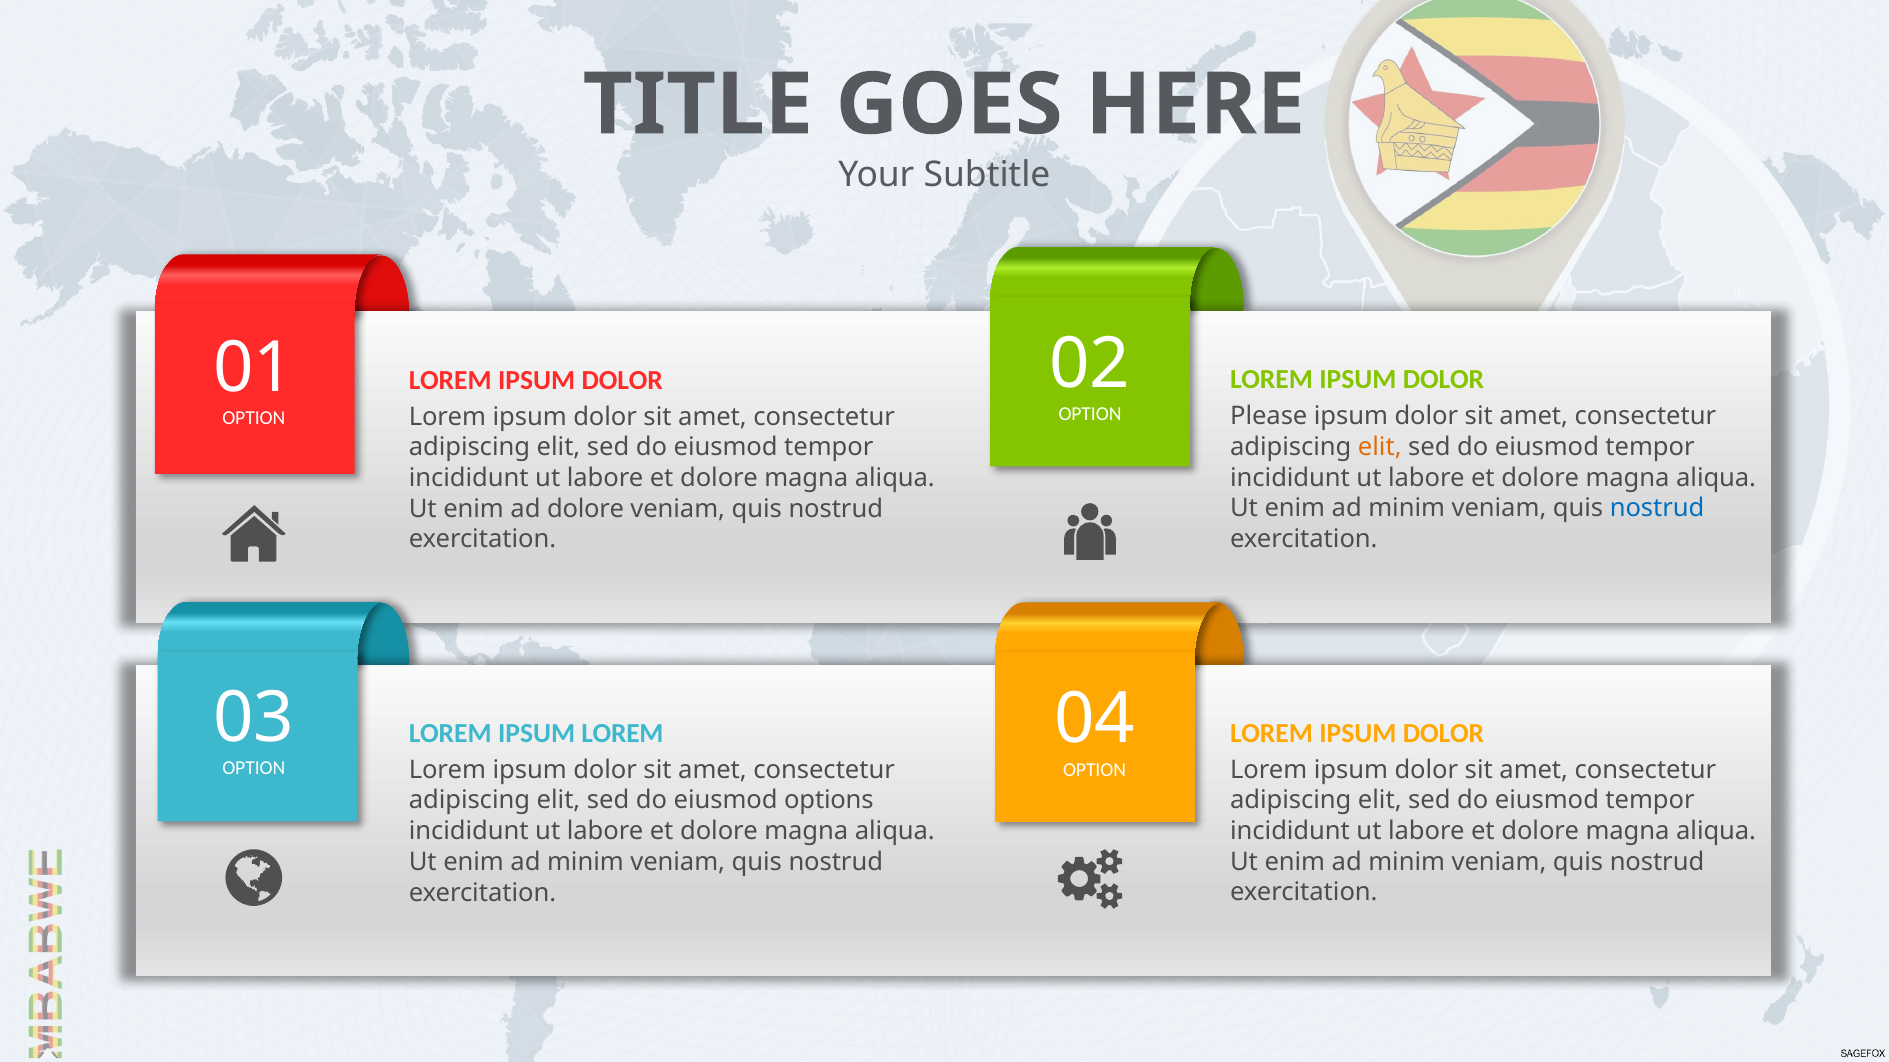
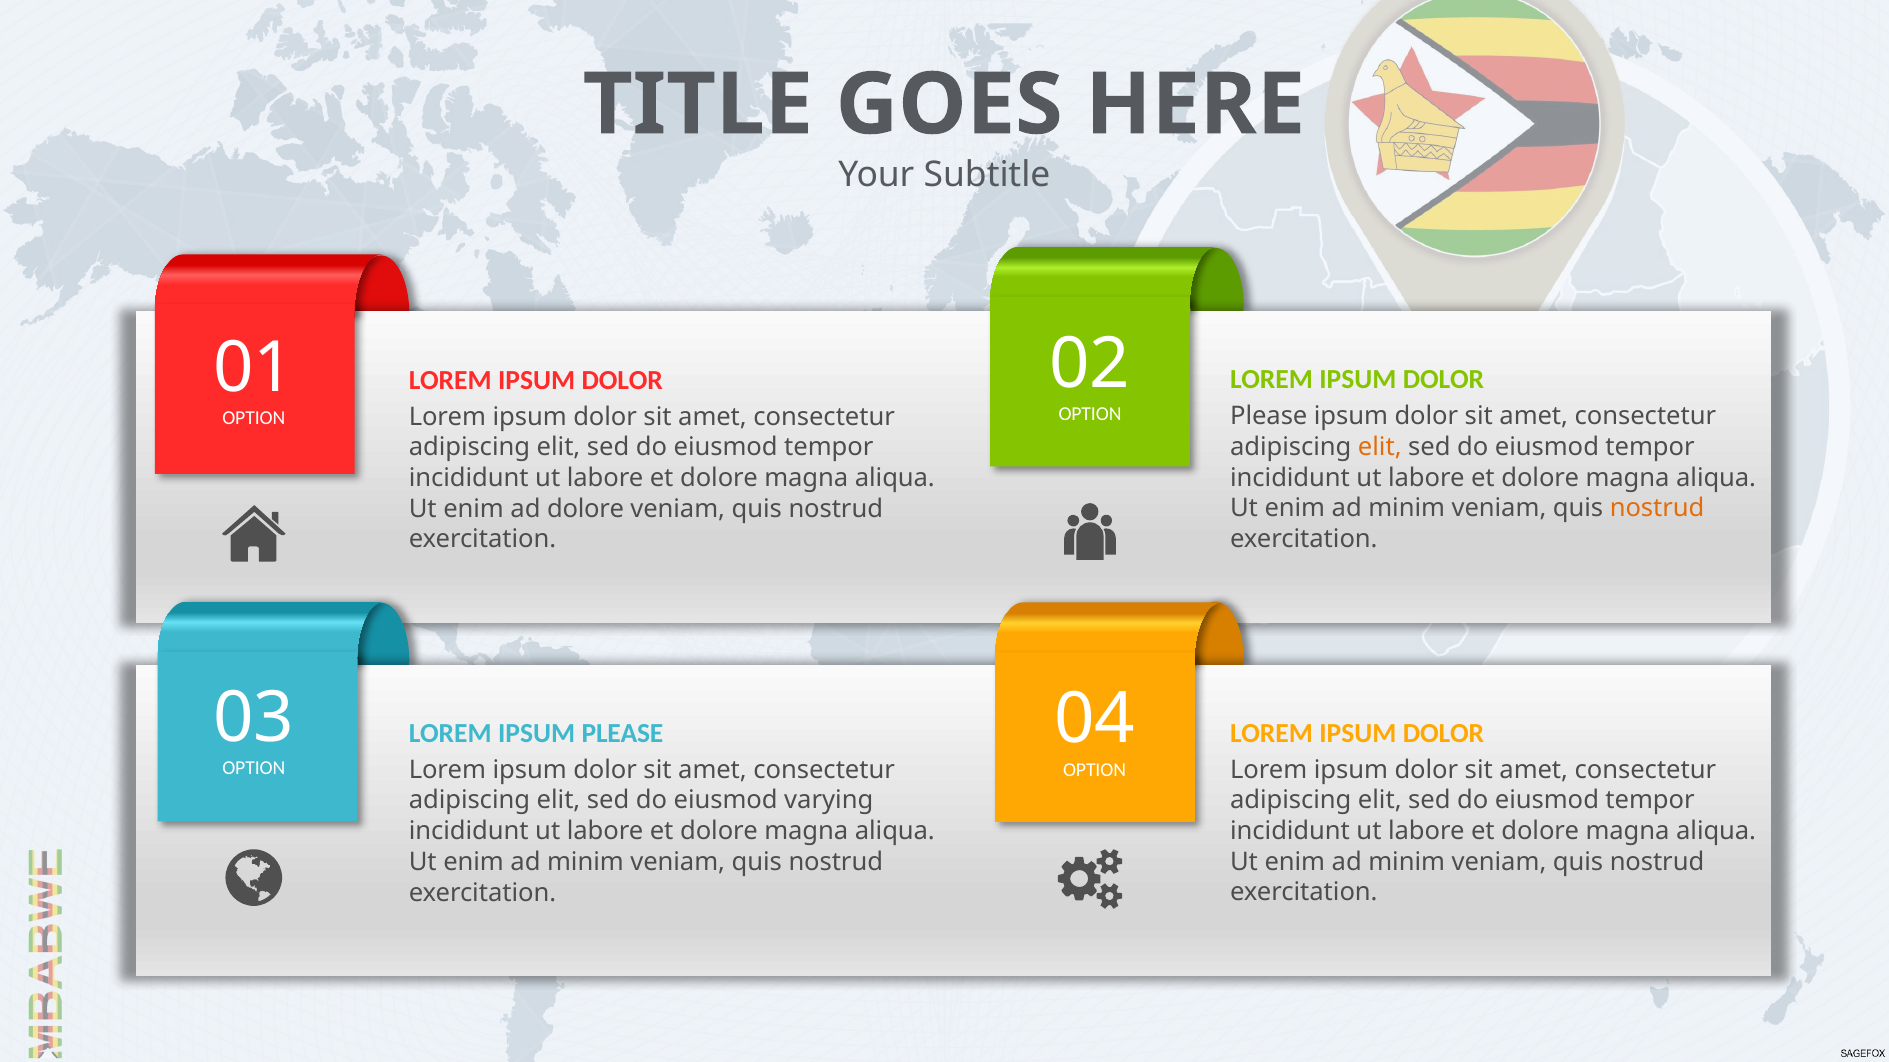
nostrud colour: blue -> orange (1657, 509)
IPSUM LOREM: LOREM -> PLEASE (622, 734)
options: options -> varying (829, 801)
